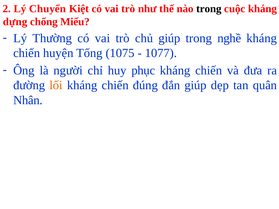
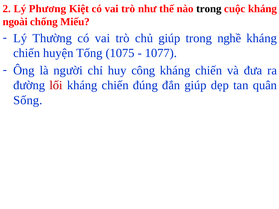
Chuyển: Chuyển -> Phương (48, 9)
dựng: dựng -> ngoài (15, 22)
phục: phục -> công (143, 70)
lối colour: orange -> red (56, 85)
Nhân: Nhân -> Sống (28, 100)
